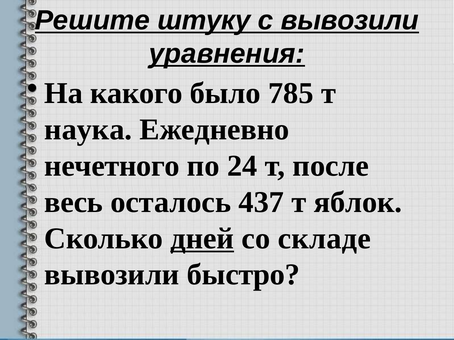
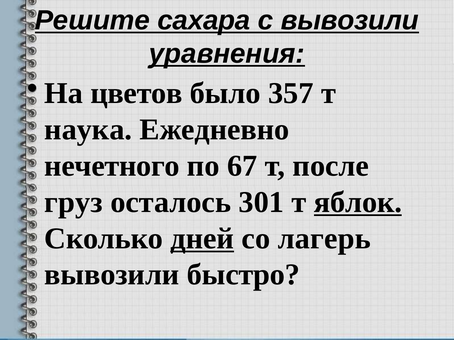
штуку: штуку -> сахара (204, 20)
какого: какого -> цветов (136, 93)
785: 785 -> 357 (291, 93)
24: 24 -> 67 (242, 166)
весь: весь -> груз (73, 202)
437: 437 -> 301 (261, 202)
яблок underline: none -> present (358, 202)
складе: складе -> лагерь (324, 239)
